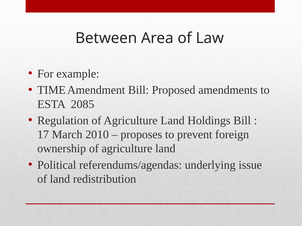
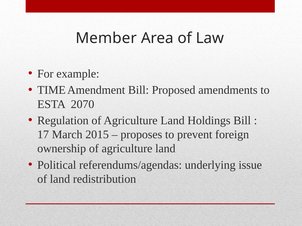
Between: Between -> Member (106, 38)
2085: 2085 -> 2070 (83, 104)
2010: 2010 -> 2015 (97, 135)
